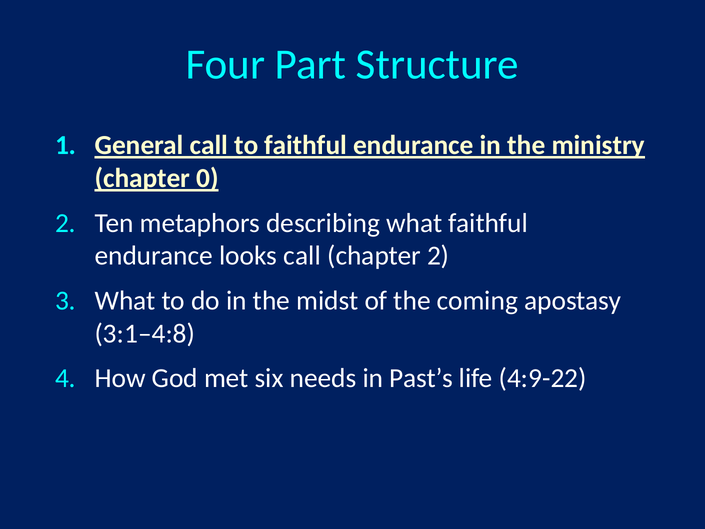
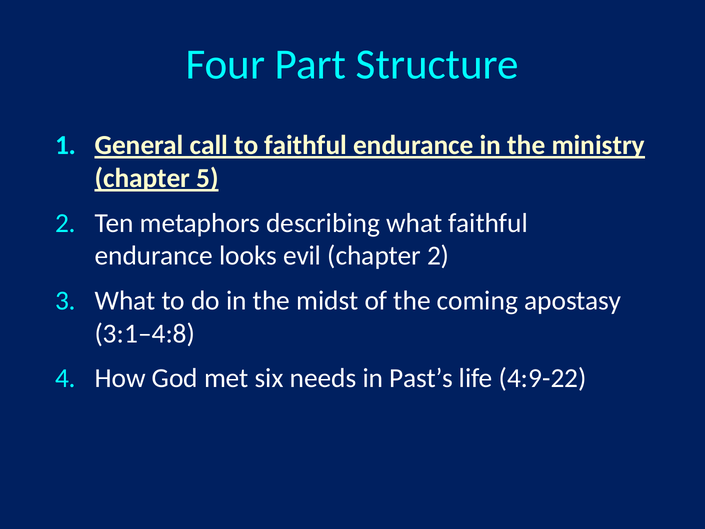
0: 0 -> 5 (207, 178)
looks call: call -> evil (302, 256)
